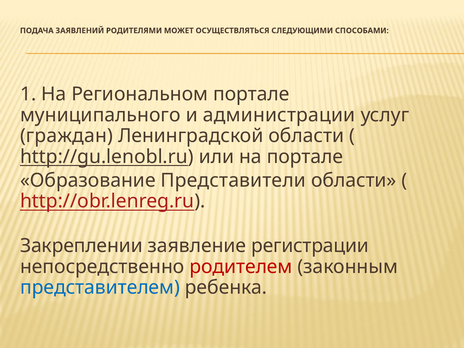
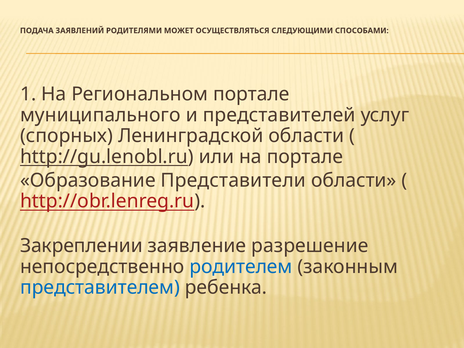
администрации: администрации -> представителей (279, 115)
граждан: граждан -> спорных (66, 136)
регистрации: регистрации -> разрешение (310, 246)
родителем colour: red -> blue (241, 267)
